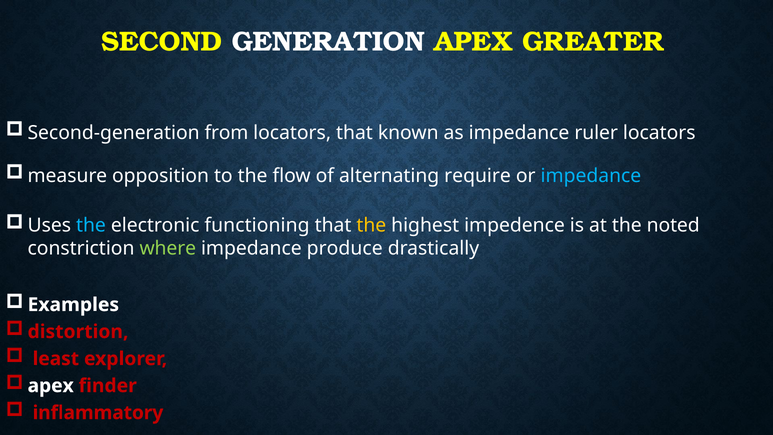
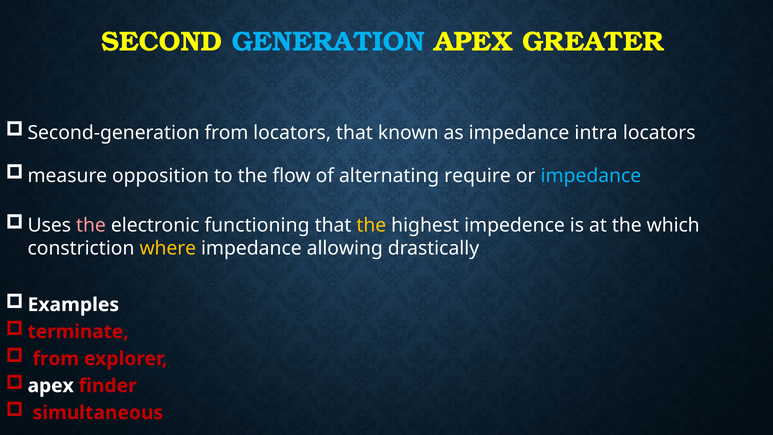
GENERATION colour: white -> light blue (328, 42)
ruler: ruler -> intra (596, 133)
the colour: light blue -> pink (91, 225)
noted: noted -> which (673, 225)
where colour: light green -> yellow (168, 248)
produce: produce -> allowing (345, 248)
distortion: distortion -> terminate (78, 332)
least: least -> from (56, 359)
inflammatory: inflammatory -> simultaneous (98, 413)
